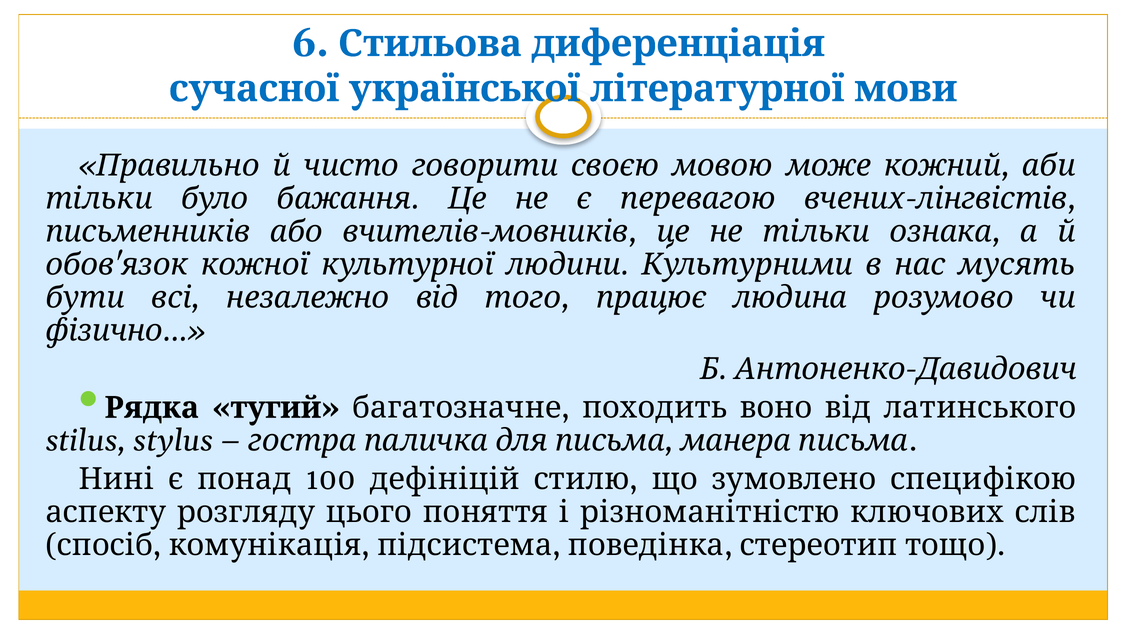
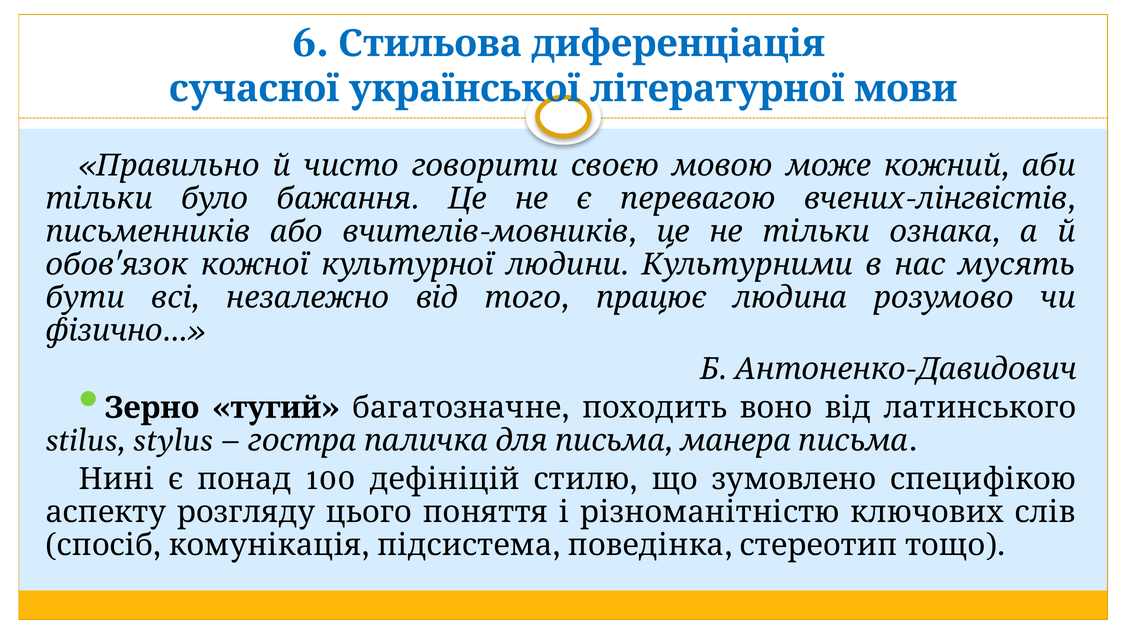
Рядка: Рядка -> Зерно (152, 408)
